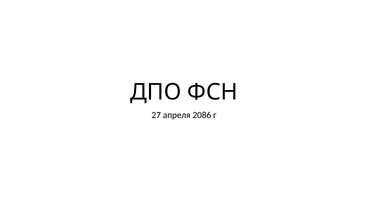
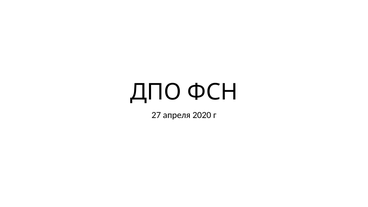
2086: 2086 -> 2020 (202, 115)
